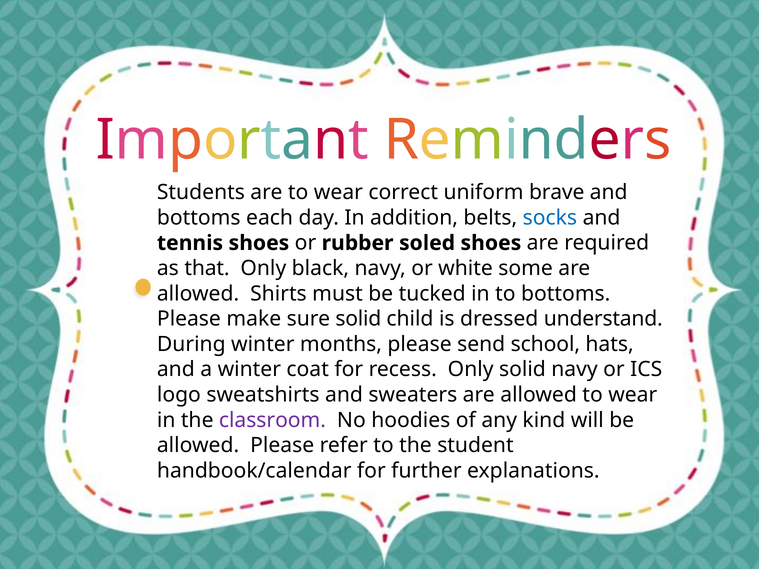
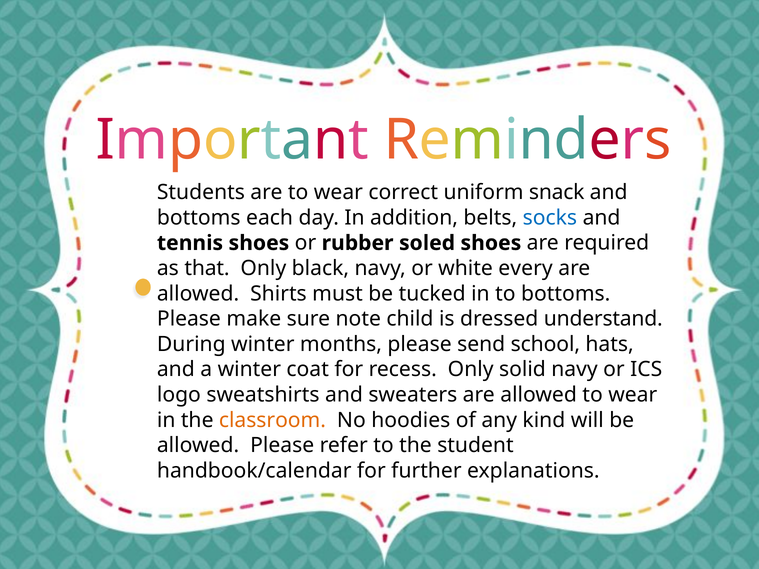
brave: brave -> snack (557, 193)
some: some -> every (526, 268)
sure solid: solid -> note (358, 319)
classroom colour: purple -> orange (272, 420)
